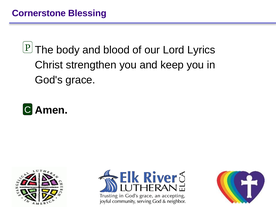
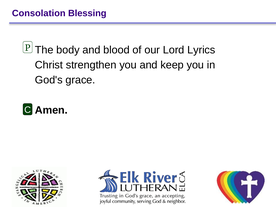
Cornerstone: Cornerstone -> Consolation (39, 13)
